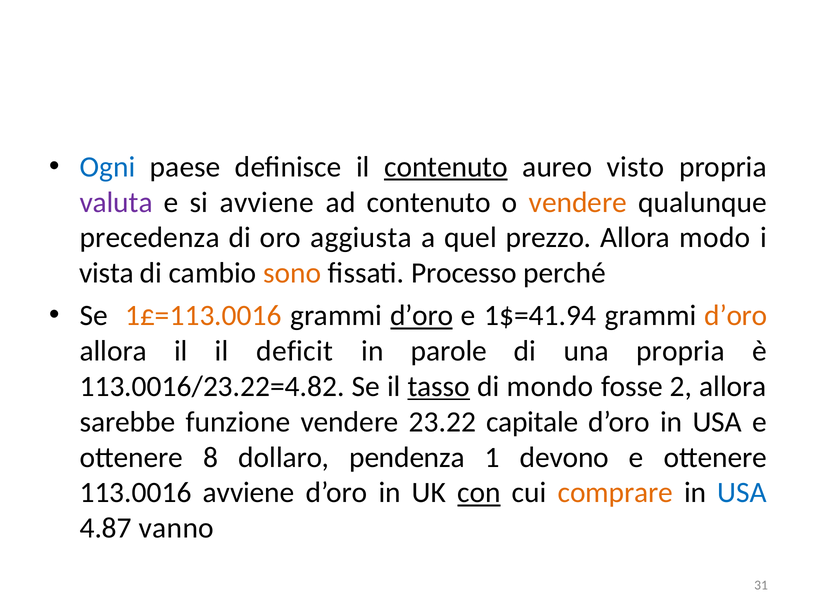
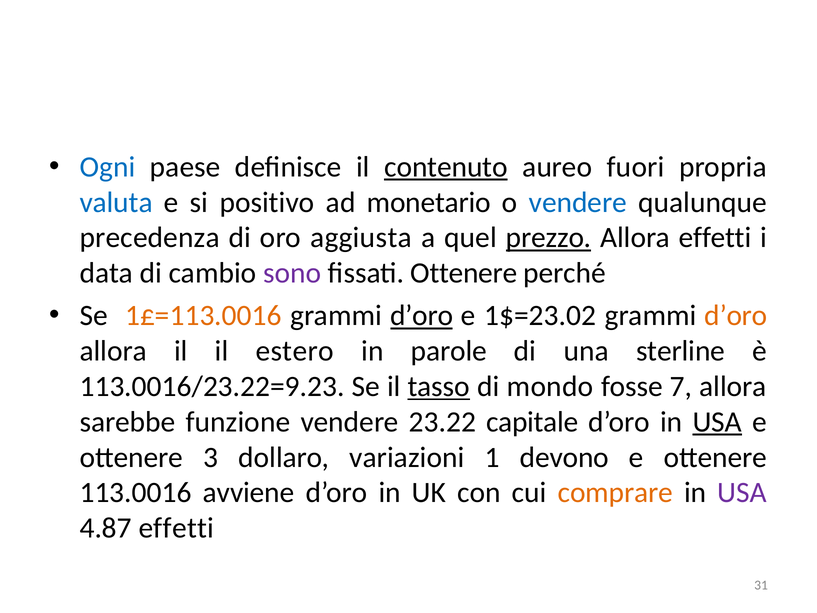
visto: visto -> fuori (636, 167)
valuta colour: purple -> blue (116, 202)
si avviene: avviene -> positivo (267, 202)
ad contenuto: contenuto -> monetario (429, 202)
vendere colour: orange -> blue (578, 202)
prezzo underline: none -> present (549, 238)
Allora modo: modo -> effetti (715, 238)
vista: vista -> data (106, 273)
sono colour: orange -> purple (292, 273)
fissati Processo: Processo -> Ottenere (464, 273)
1$=41.94: 1$=41.94 -> 1$=23.02 (540, 316)
deficit: deficit -> estero (295, 351)
una propria: propria -> sterline (681, 351)
113.0016/23.22=4.82: 113.0016/23.22=4.82 -> 113.0016/23.22=9.23 (212, 386)
2: 2 -> 7 (681, 386)
USA underline: none -> present (717, 422)
8: 8 -> 3 (211, 457)
pendenza: pendenza -> variazioni (407, 457)
con underline: present -> none (479, 493)
USA colour: blue -> purple (742, 493)
4.87 vanno: vanno -> effetti (176, 528)
